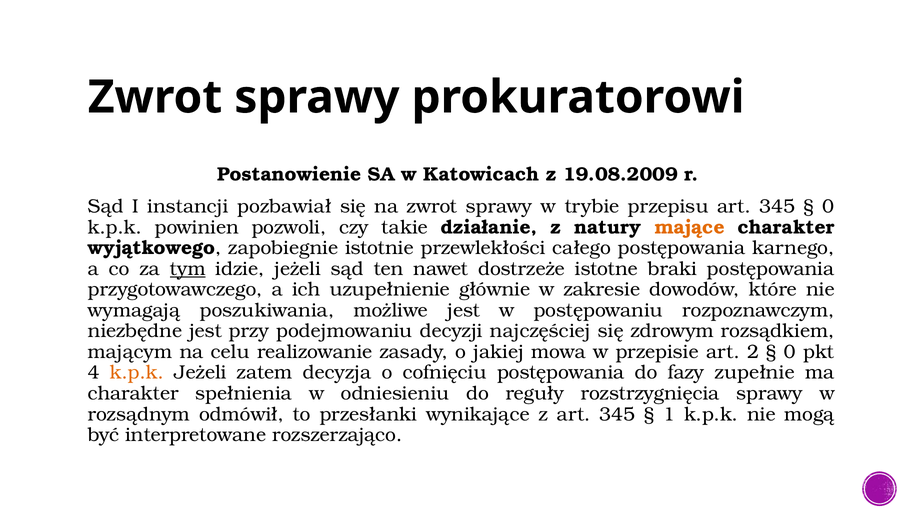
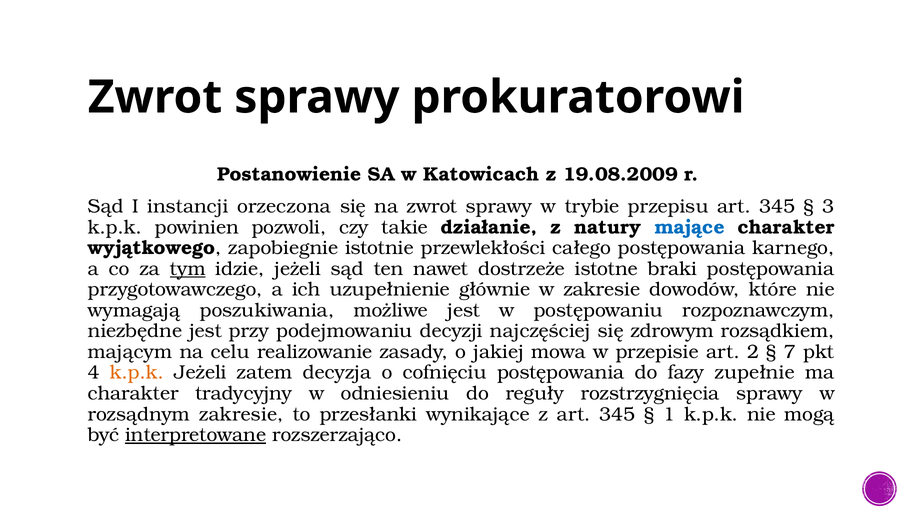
pozbawiał: pozbawiał -> orzeczona (284, 206)
0: 0 -> 3 (828, 206)
mające colour: orange -> blue (690, 227)
0: 0 -> 7 (790, 352)
spełnienia: spełnienia -> tradycyjny (244, 393)
rozsądnym odmówił: odmówił -> zakresie (241, 414)
interpretowane underline: none -> present (196, 435)
